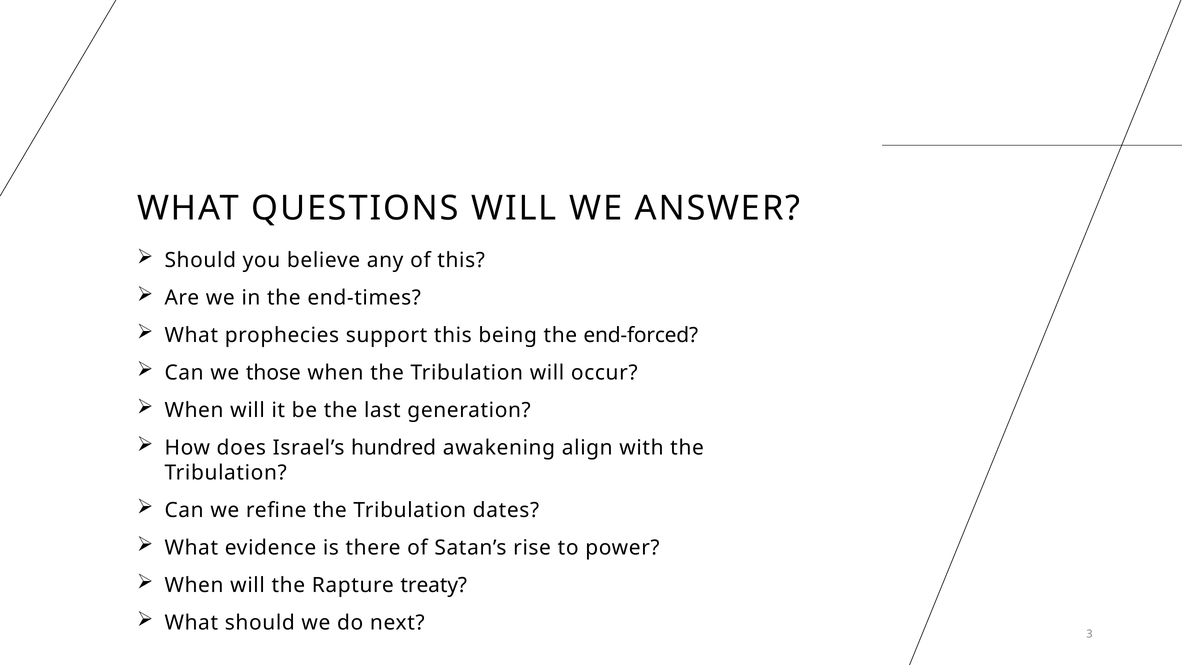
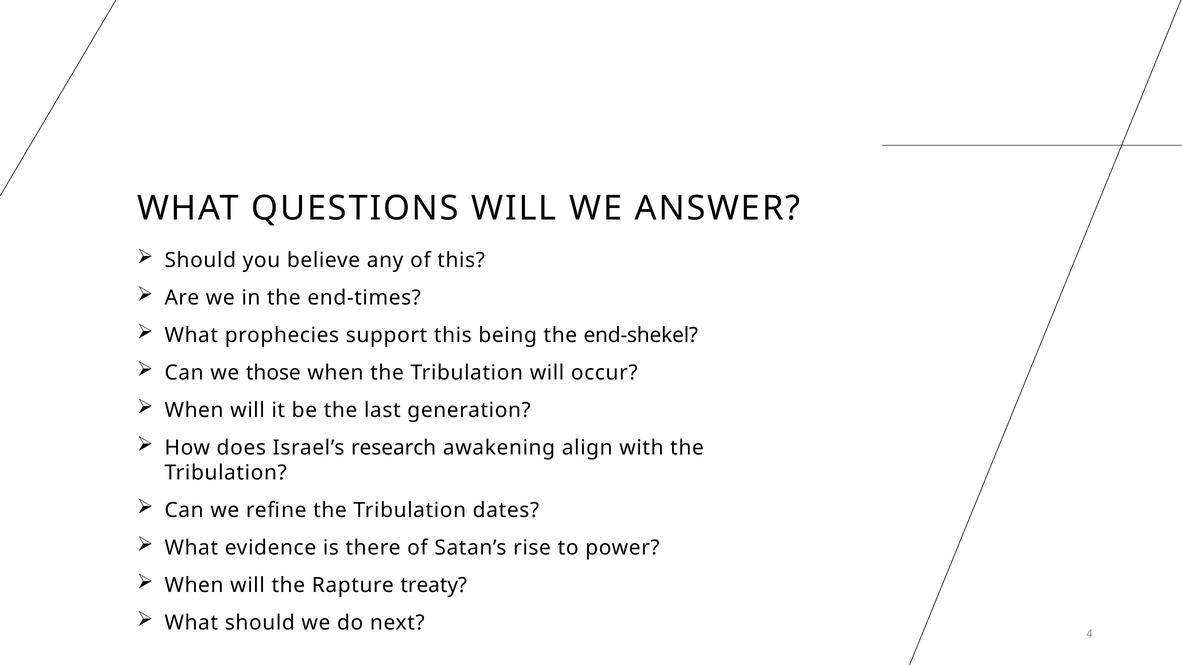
end-forced: end-forced -> end-shekel (641, 335)
hundred: hundred -> research (394, 448)
3: 3 -> 4 (1090, 634)
